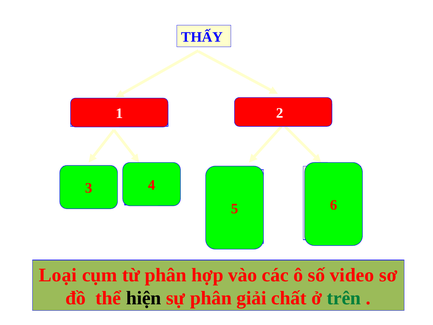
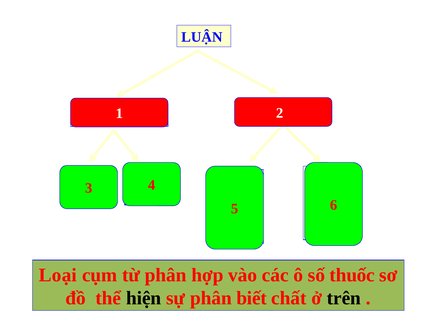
THẤY: THẤY -> LUẬN (202, 37)
video: video -> thuốc (352, 275)
giải: giải -> biết (252, 298)
trên colour: green -> black (344, 298)
